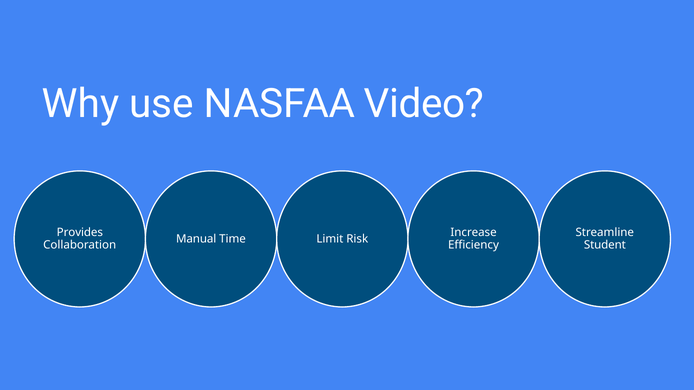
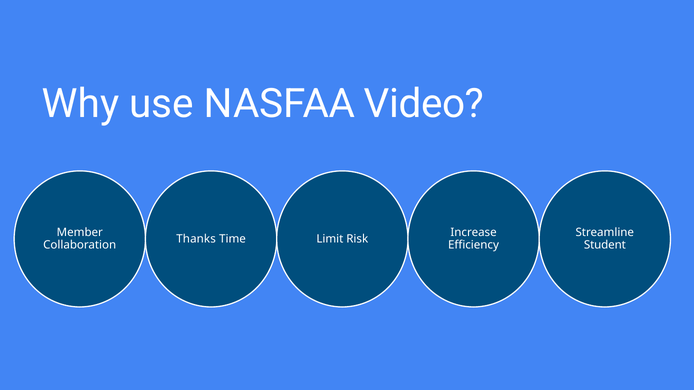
Provides: Provides -> Member (80, 233)
Manual: Manual -> Thanks (196, 239)
